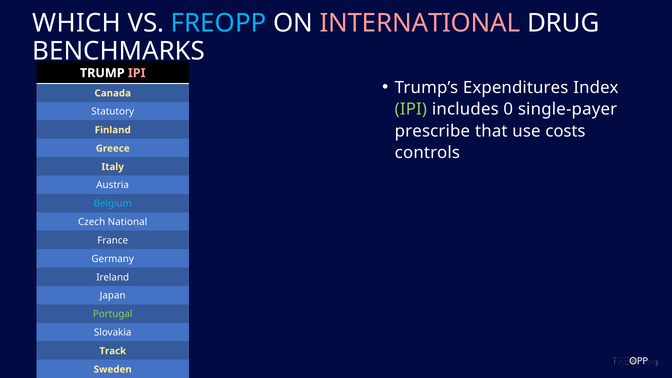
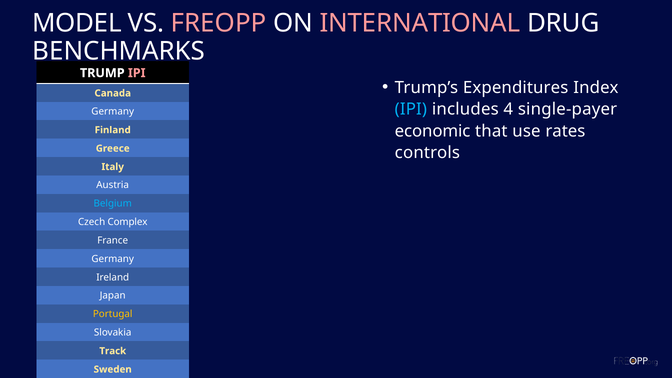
WHICH: WHICH -> MODEL (77, 23)
FREOPP colour: light blue -> pink (219, 23)
IPI colour: light green -> light blue (411, 109)
0: 0 -> 4 (508, 109)
Statutory: Statutory -> Germany (113, 112)
prescribe: prescribe -> economic (433, 131)
costs: costs -> rates (565, 131)
National: National -> Complex (128, 222)
Portugal colour: light green -> yellow (113, 314)
